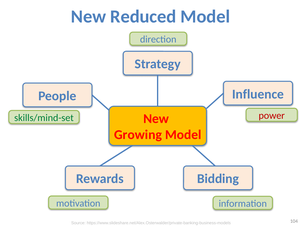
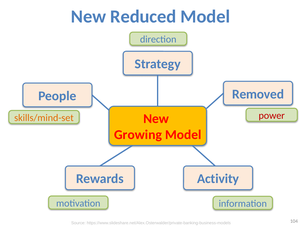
Influence: Influence -> Removed (258, 94)
skills/mind-set colour: green -> orange (44, 118)
Bidding: Bidding -> Activity (218, 179)
